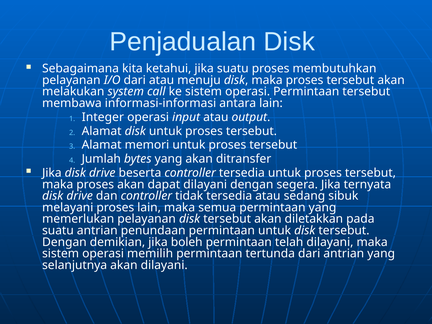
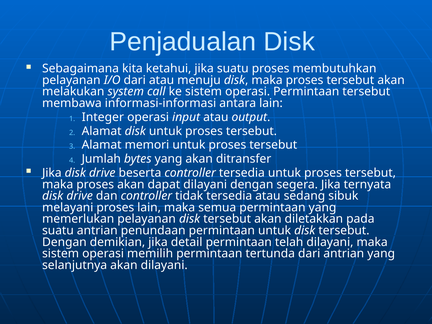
boleh: boleh -> detail (187, 242)
